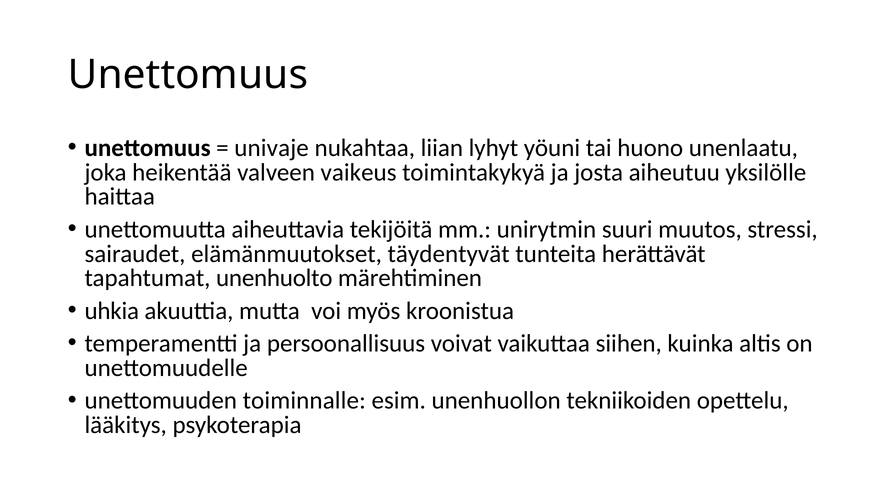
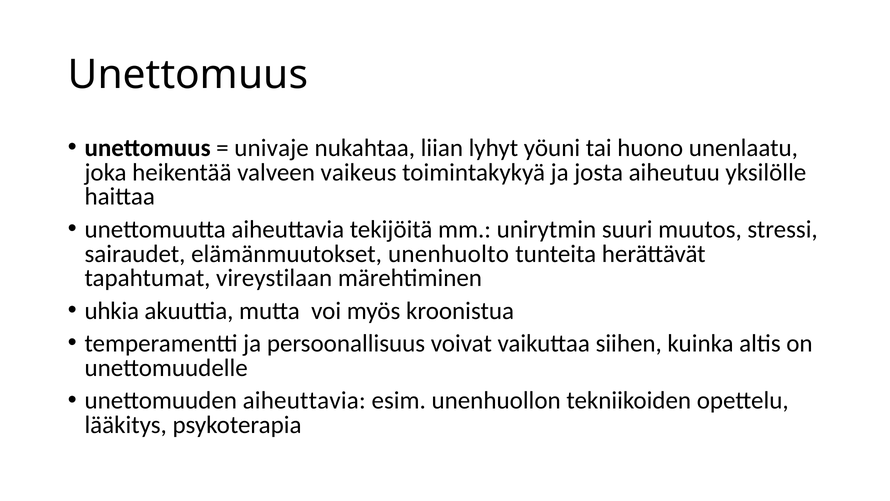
täydentyvät: täydentyvät -> unenhuolto (449, 254)
unenhuolto: unenhuolto -> vireystilaan (274, 278)
unettomuuden toiminnalle: toiminnalle -> aiheuttavia (304, 400)
